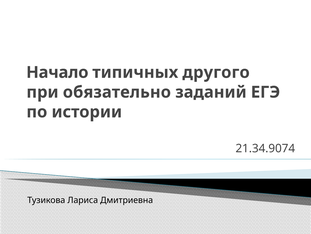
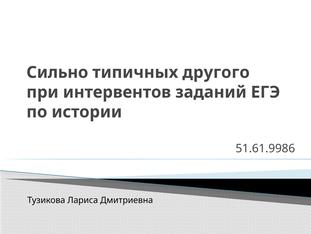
Начало: Начало -> Сильно (57, 72)
обязательно: обязательно -> интервентов (117, 92)
21.34.9074: 21.34.9074 -> 51.61.9986 (265, 148)
